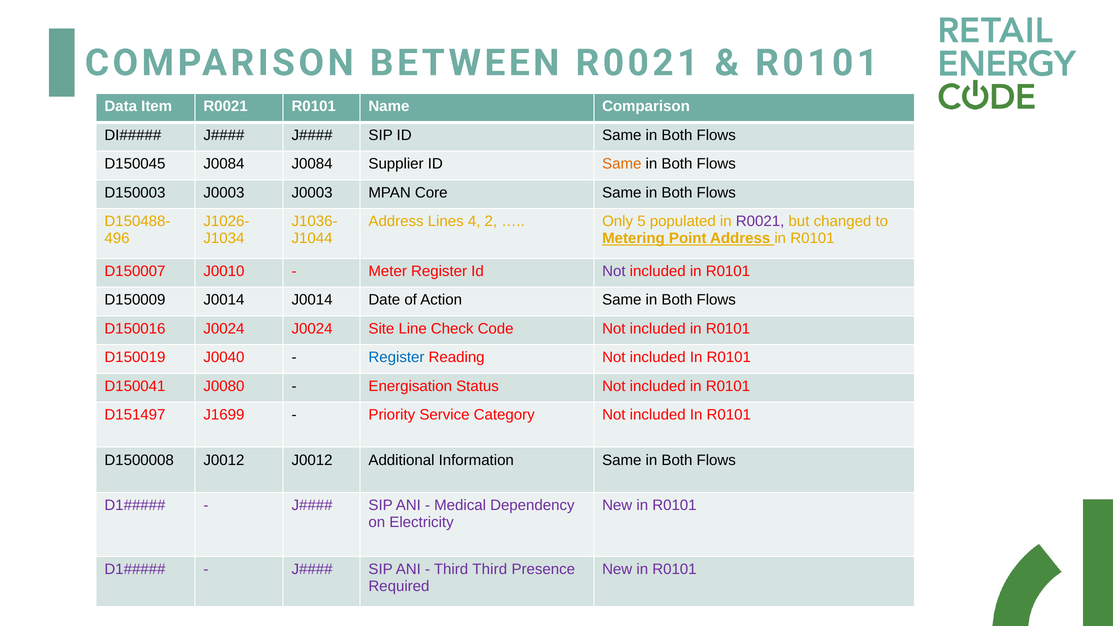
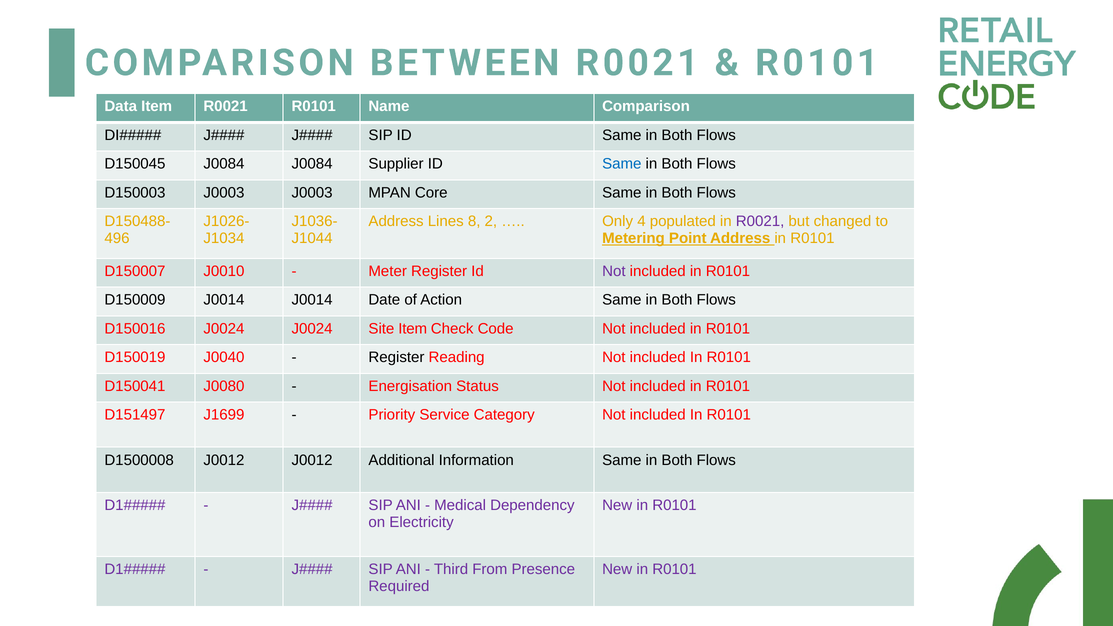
Same colour: orange -> blue (622, 164)
4: 4 -> 8 (474, 221)
5: 5 -> 4 (641, 221)
Site Line: Line -> Item (413, 329)
Register colour: blue -> black (396, 357)
Third Third: Third -> From (490, 570)
